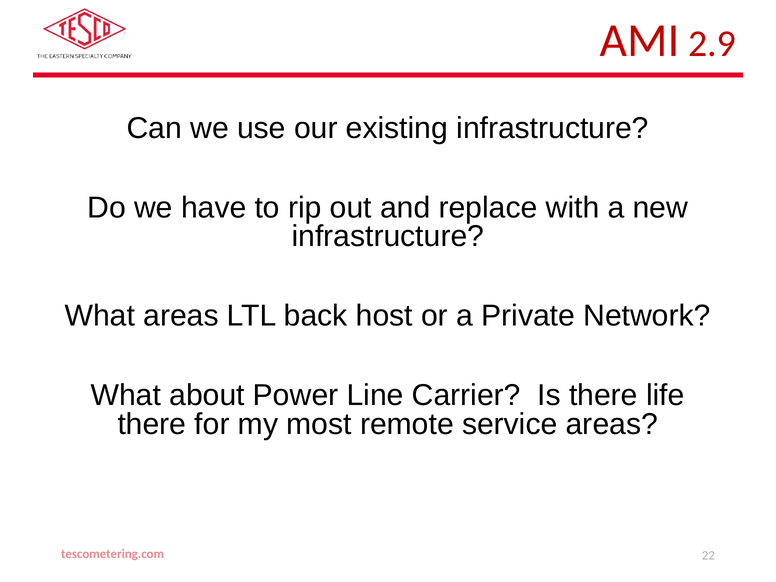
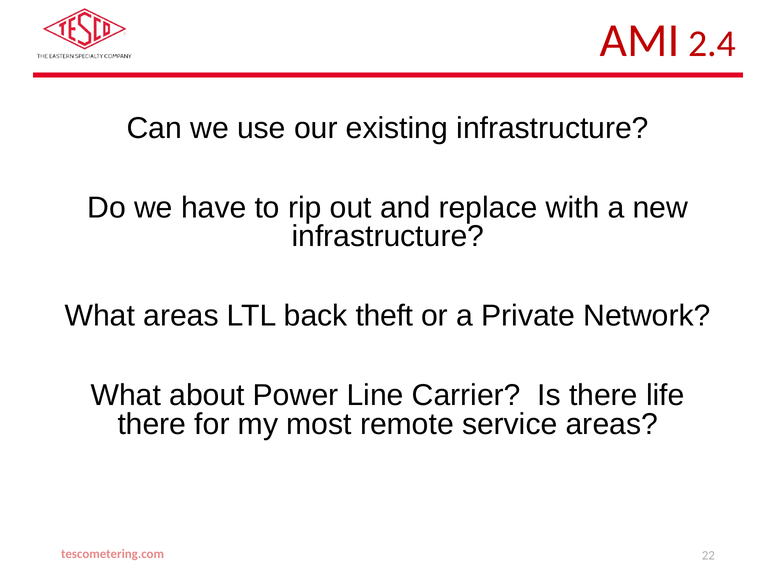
2.9: 2.9 -> 2.4 (712, 44)
host: host -> theft (384, 316)
